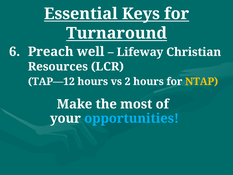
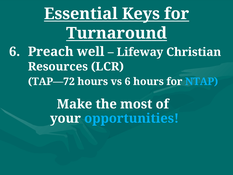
TAP—12: TAP—12 -> TAP—72 (51, 81)
vs 2: 2 -> 6 (128, 81)
NTAP colour: yellow -> light blue (202, 81)
